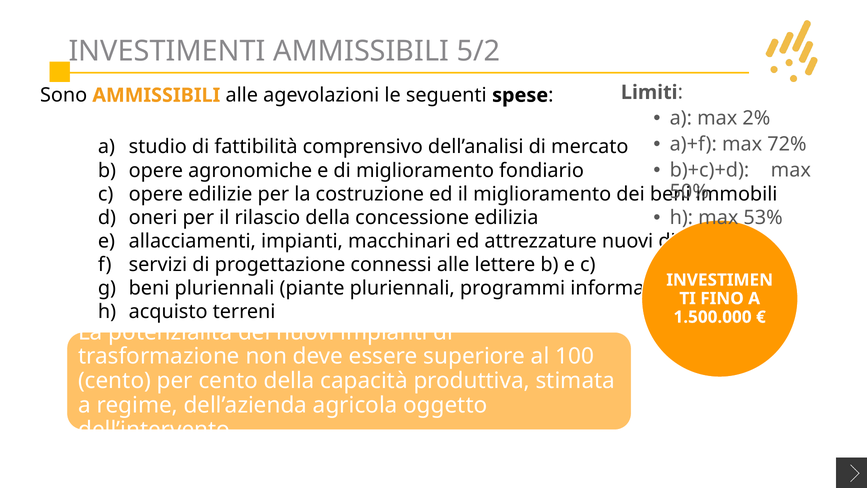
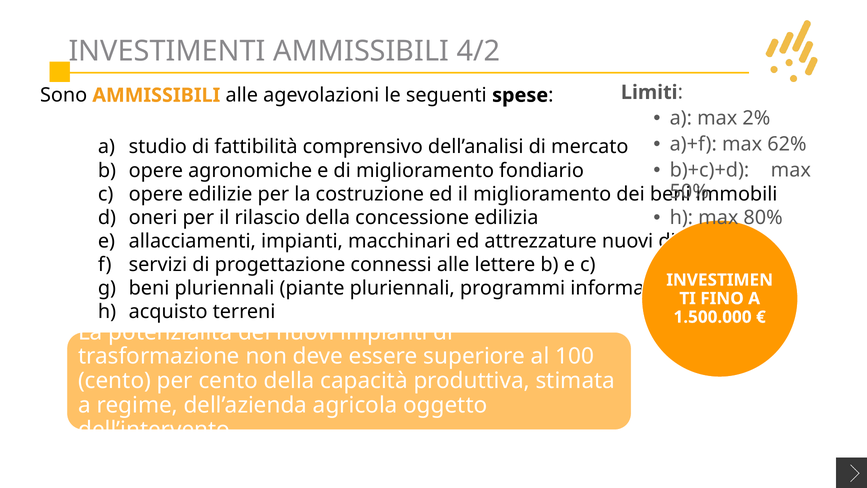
5/2: 5/2 -> 4/2 (478, 51)
72%: 72% -> 62% (787, 144)
53%: 53% -> 80% (763, 218)
